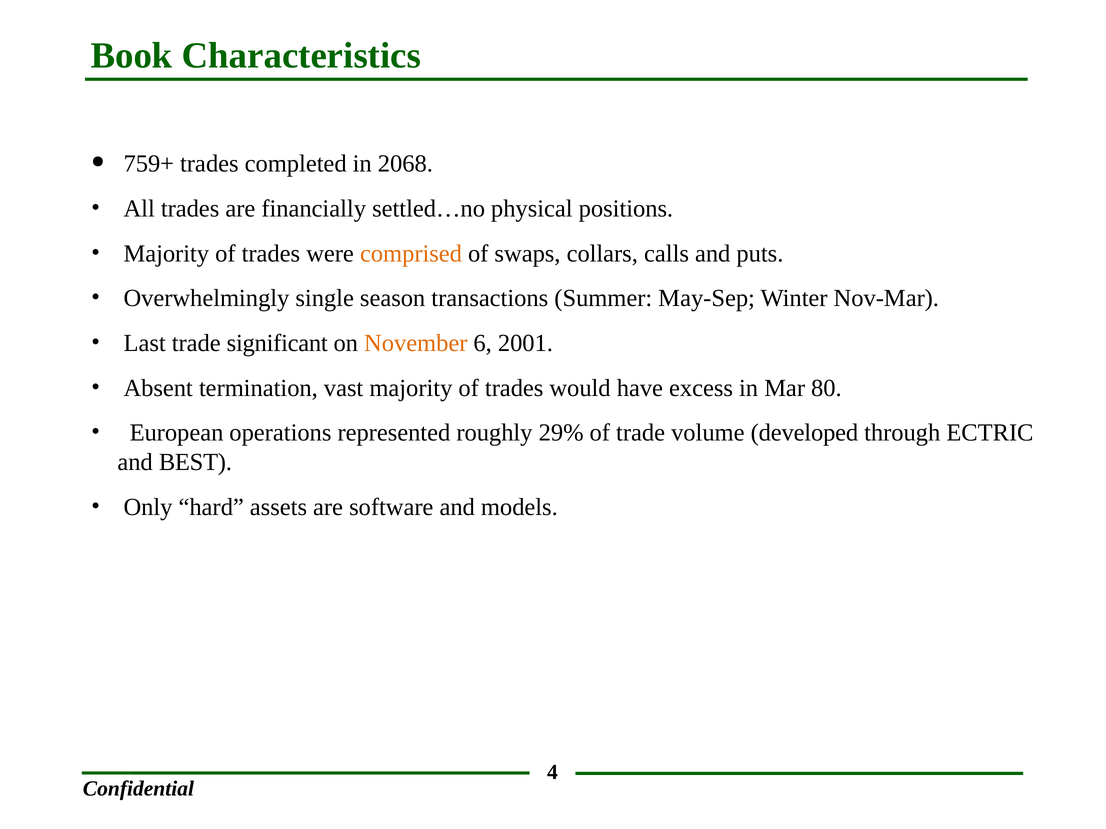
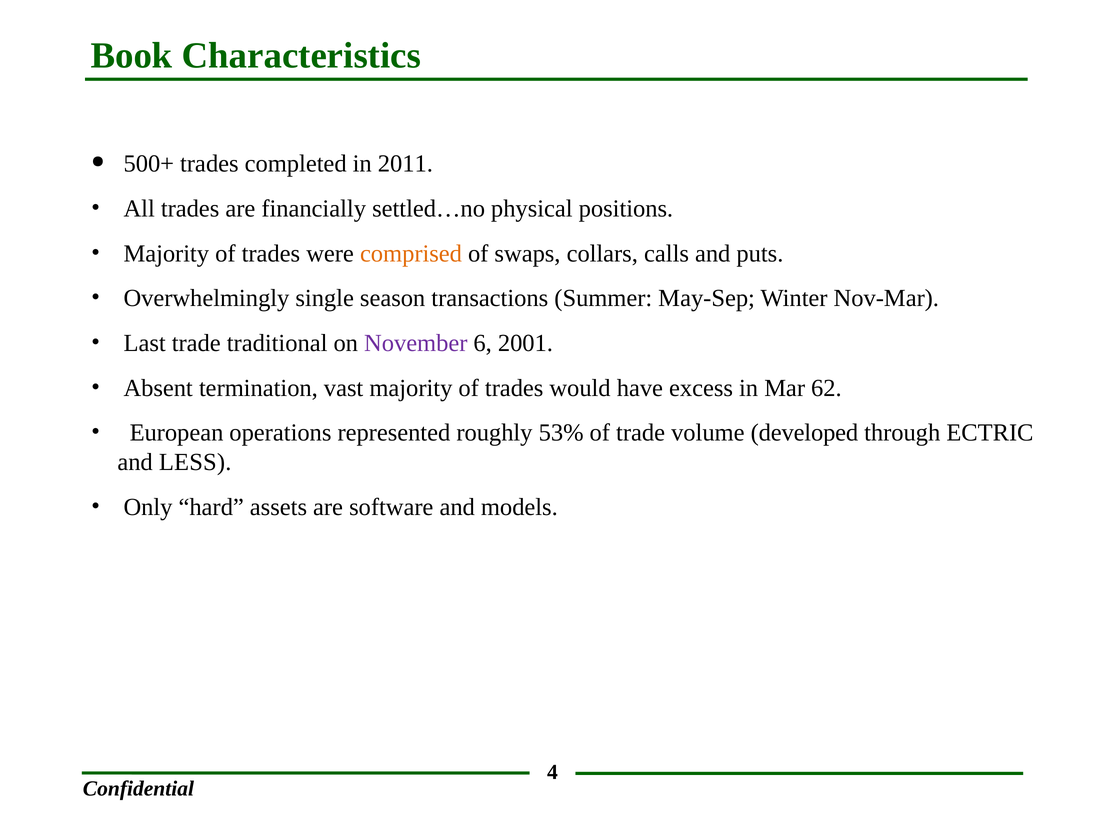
759+: 759+ -> 500+ (149, 164)
2068: 2068 -> 2011 (405, 164)
significant: significant -> traditional (277, 343)
November colour: orange -> purple (416, 343)
80: 80 -> 62 (826, 388)
29%: 29% -> 53% (561, 433)
BEST: BEST -> LESS (195, 463)
